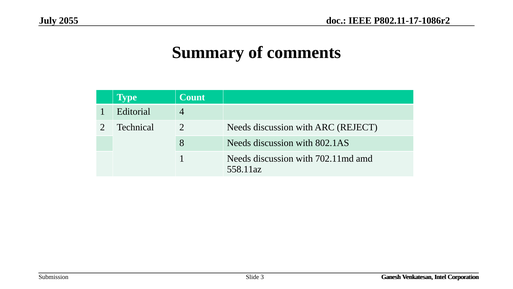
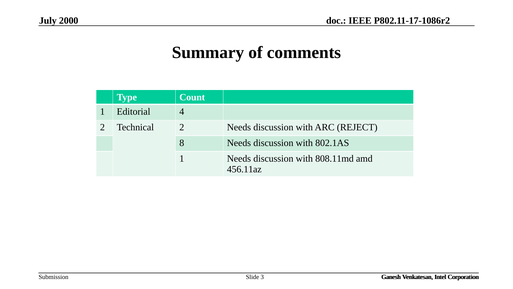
2055: 2055 -> 2000 (69, 21)
702.11md: 702.11md -> 808.11md (334, 158)
558.11az: 558.11az -> 456.11az (244, 169)
